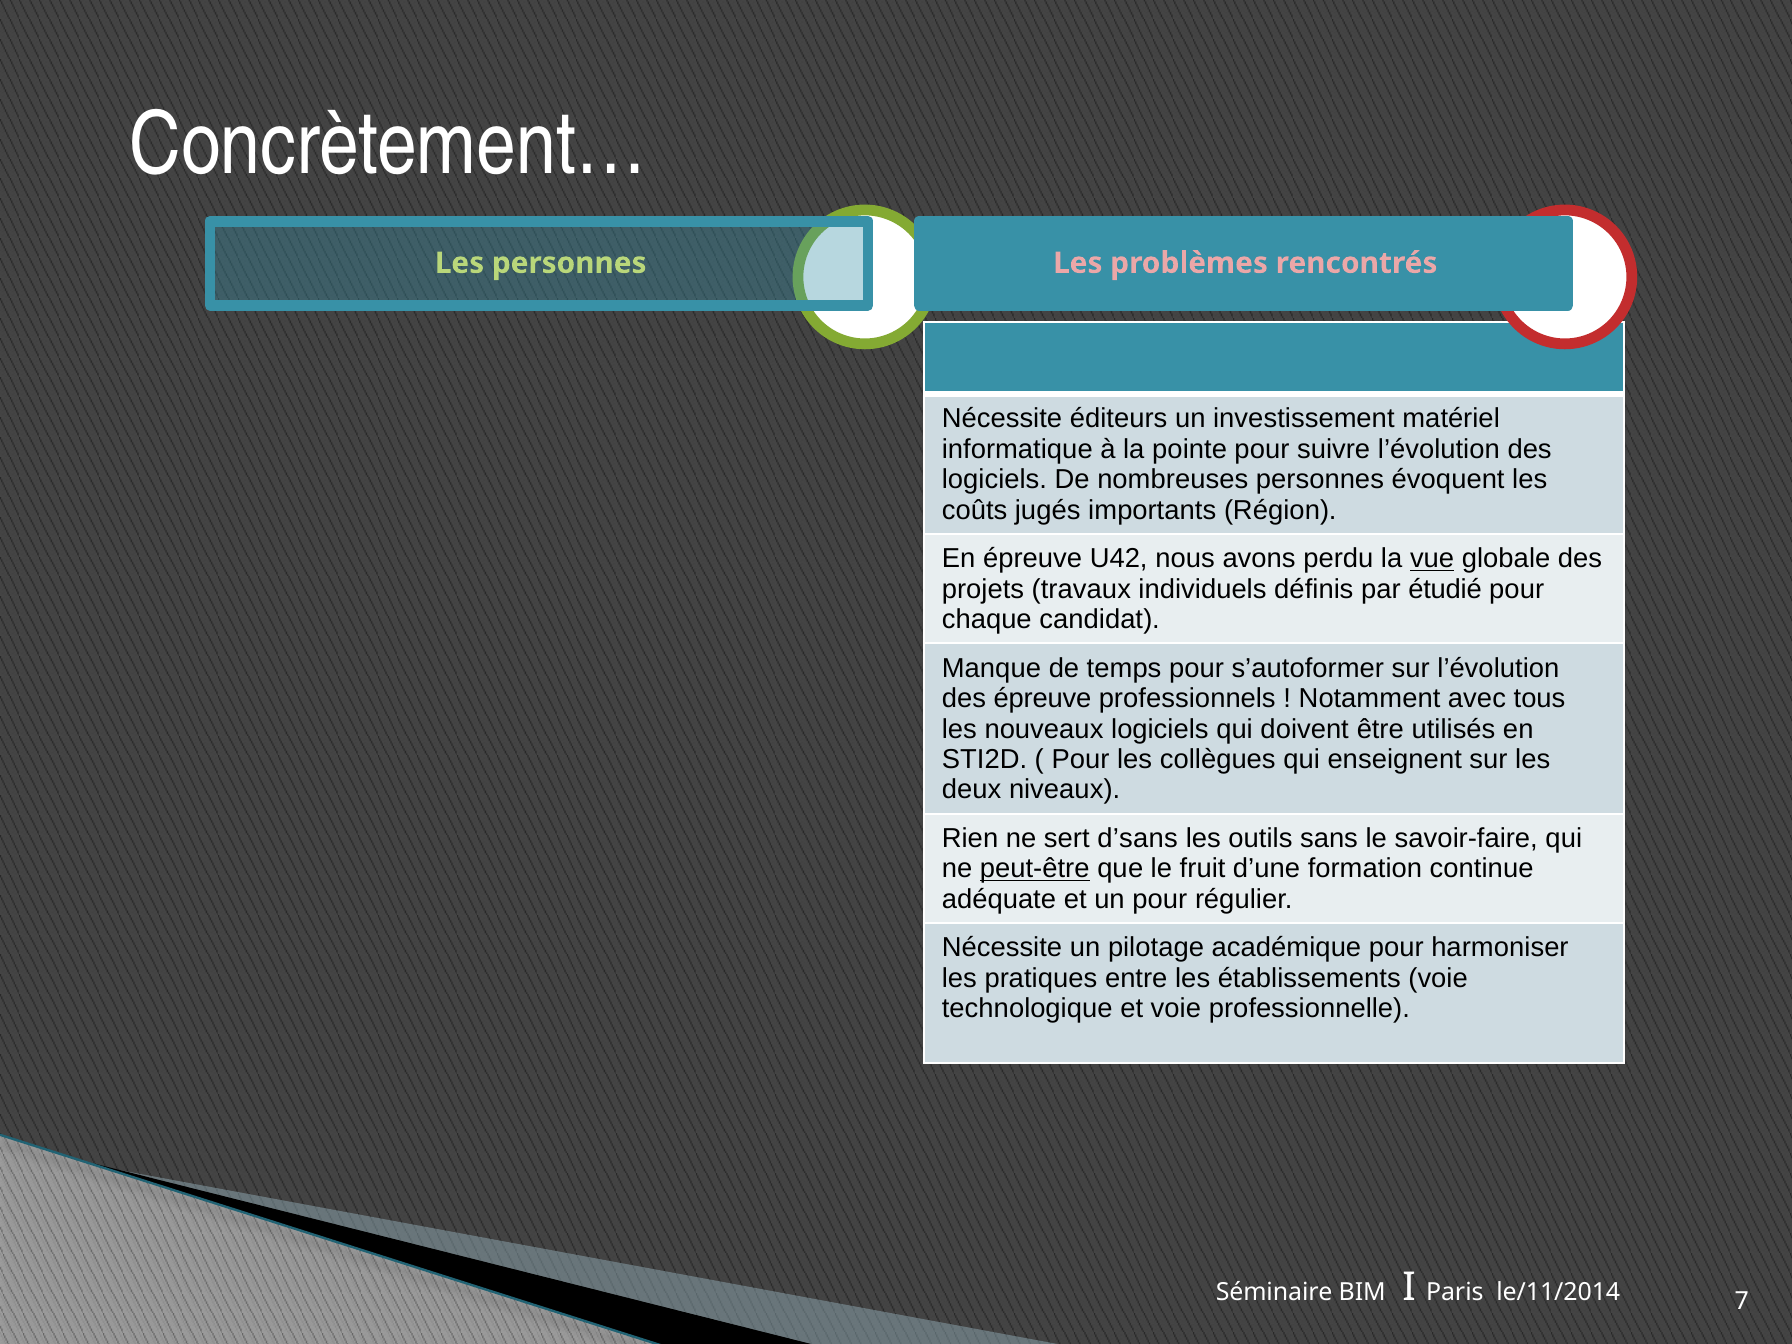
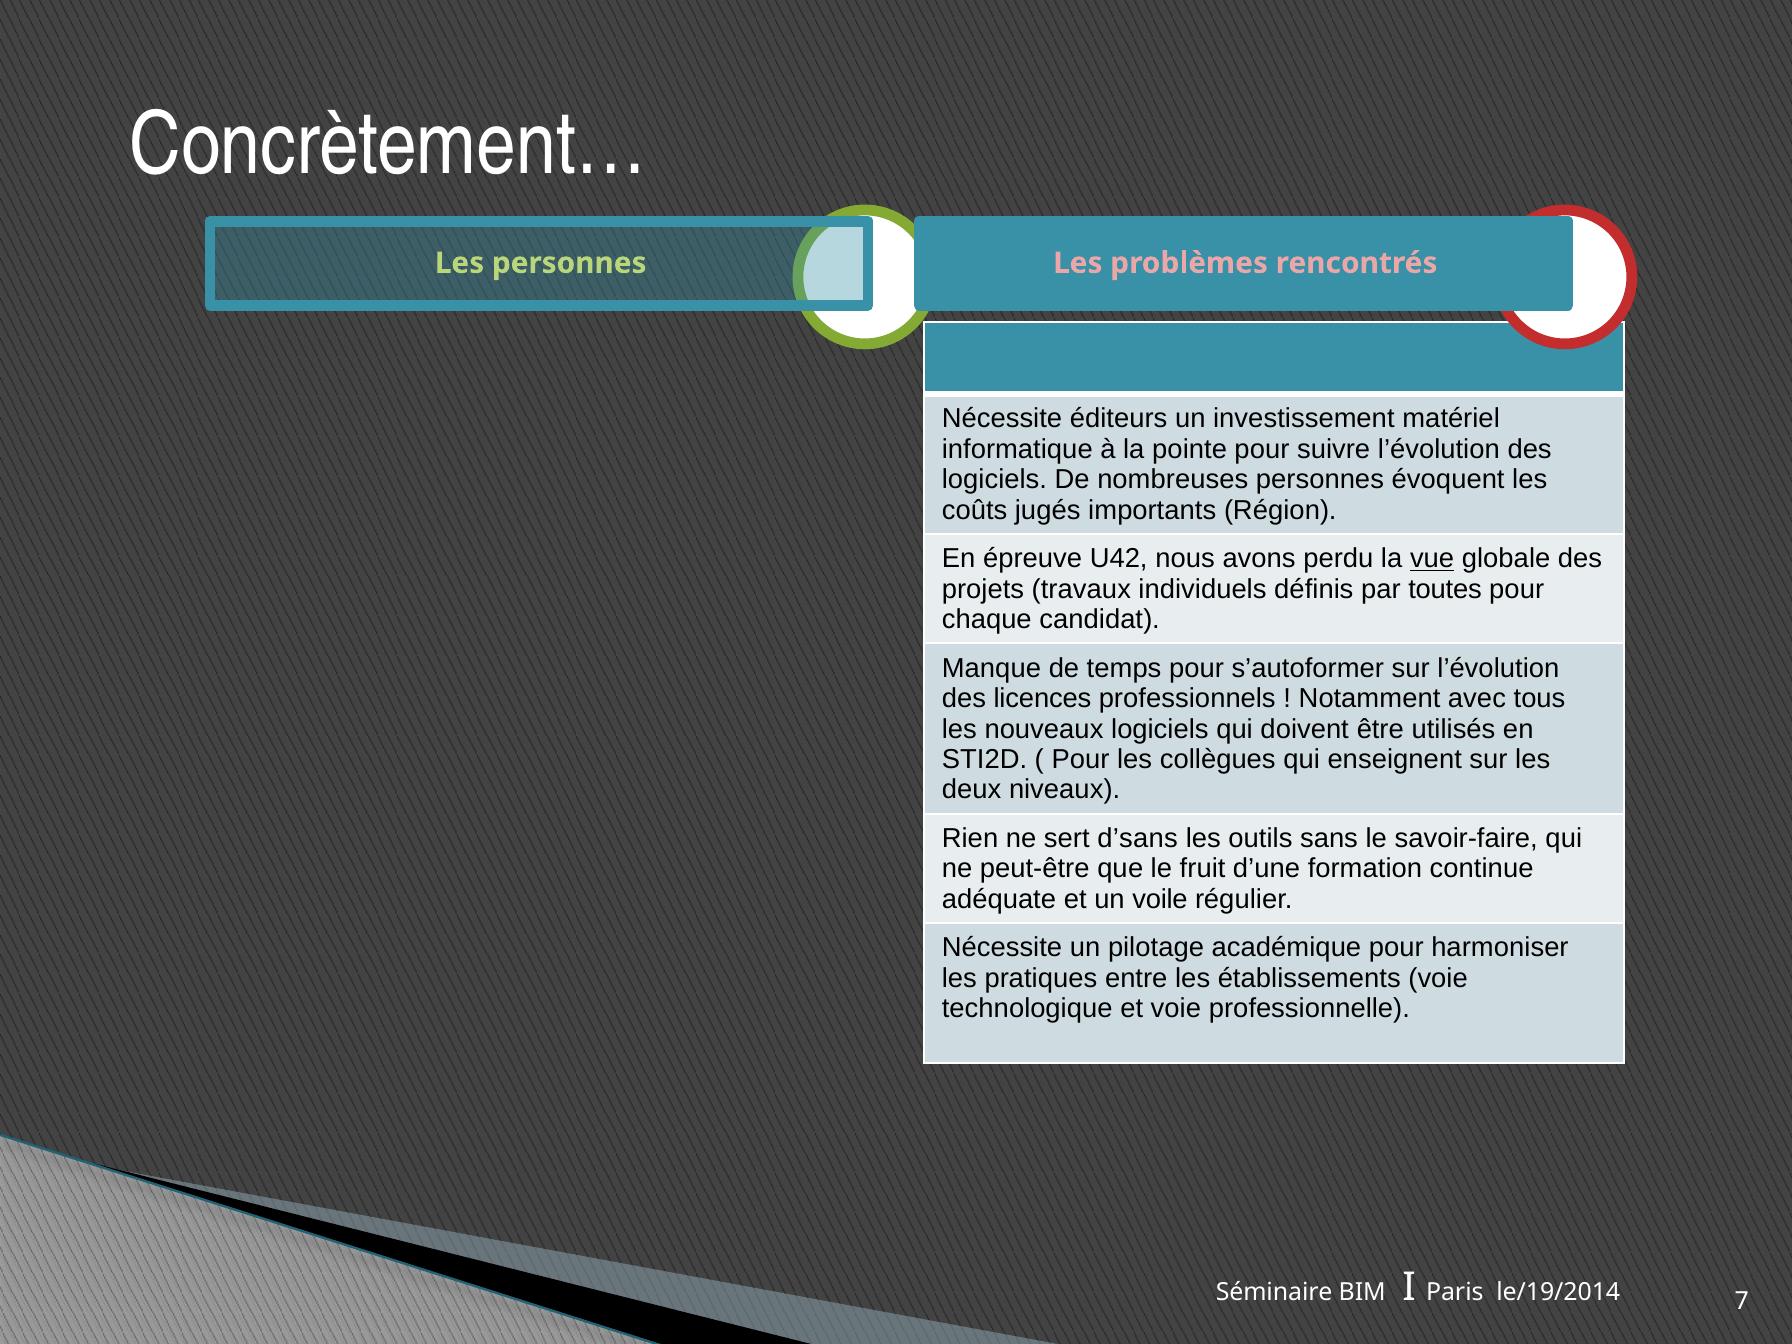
étudié: étudié -> toutes (1445, 589)
des épreuve: épreuve -> licences (1042, 699)
peut-être underline: present -> none (1035, 869)
un pour: pour -> voile (1160, 899)
le/11/2014: le/11/2014 -> le/19/2014 (1558, 1292)
